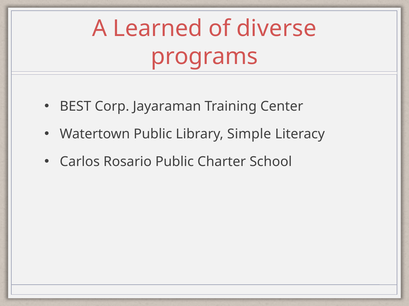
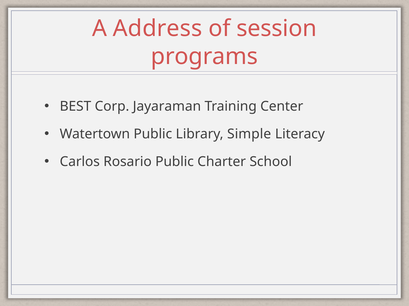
Learned: Learned -> Address (158, 29)
diverse: diverse -> session (277, 29)
